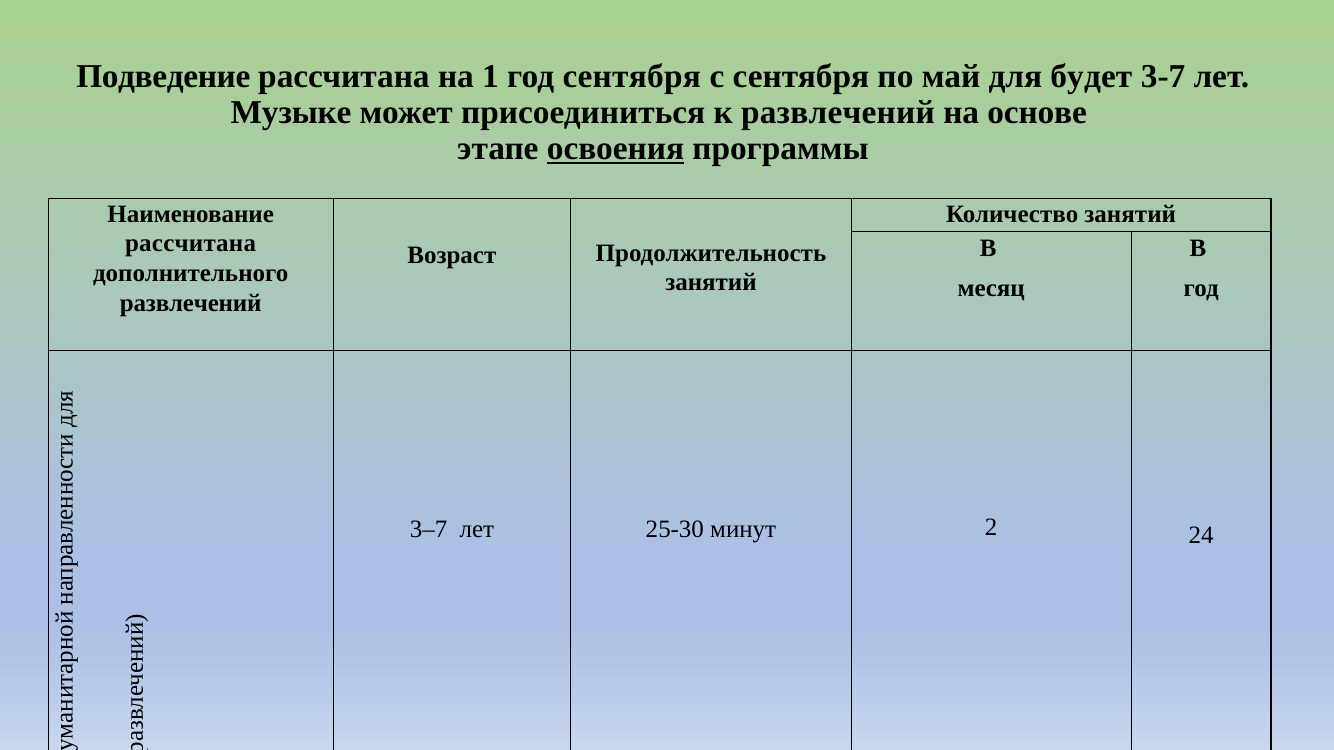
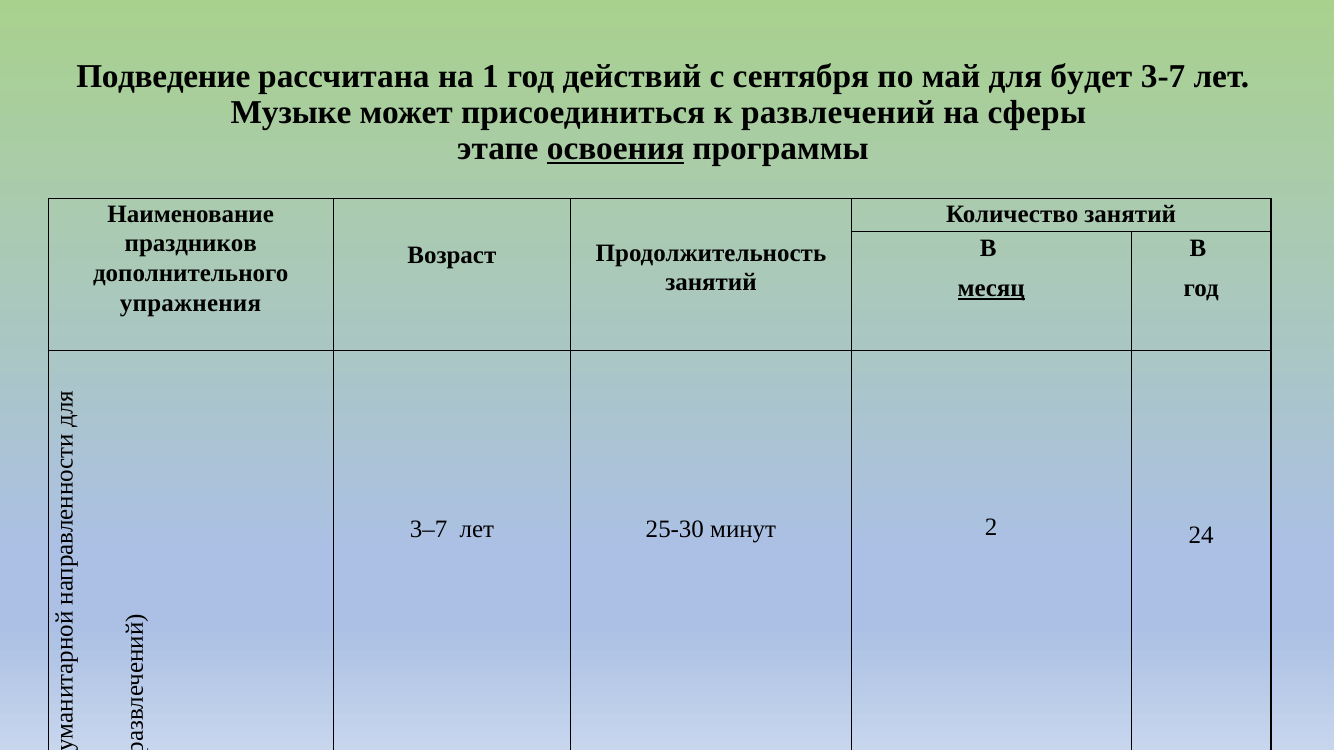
год сентября: сентября -> действий (632, 76)
основе: основе -> сферы (1037, 112)
рассчитана: рассчитана -> праздников (191, 244)
месяц underline: none -> present (991, 289)
развлечений: развлечений -> упражнения (191, 303)
